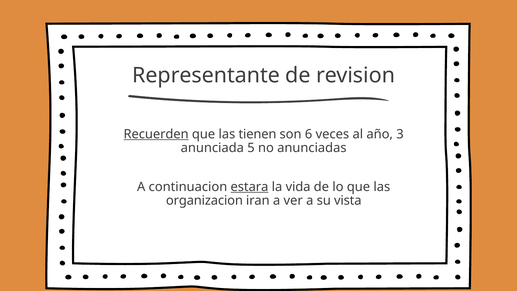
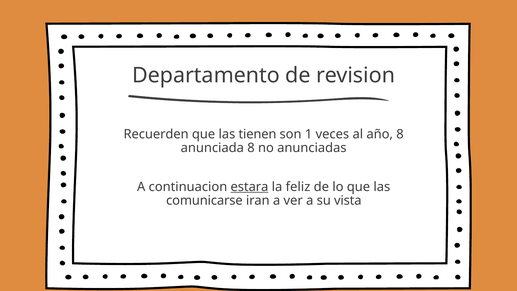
Representante: Representante -> Departamento (206, 75)
Recuerden underline: present -> none (156, 134)
6: 6 -> 1 (309, 134)
año 3: 3 -> 8 (400, 134)
anunciada 5: 5 -> 8 (251, 148)
vida: vida -> feliz (298, 187)
organizacion: organizacion -> comunicarse (204, 201)
